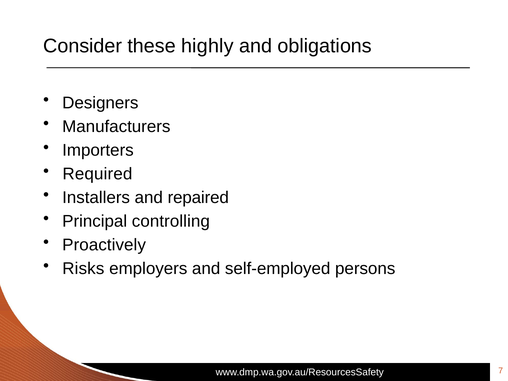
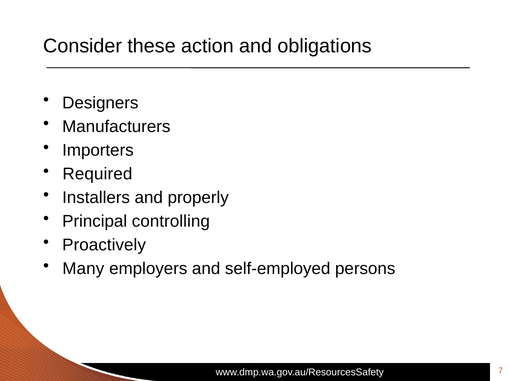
highly: highly -> action (207, 46)
repaired: repaired -> properly (198, 198)
Risks: Risks -> Many (83, 269)
